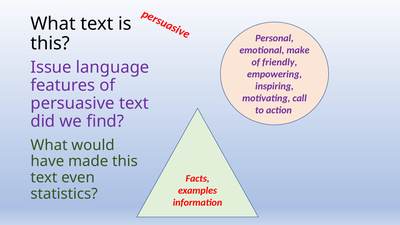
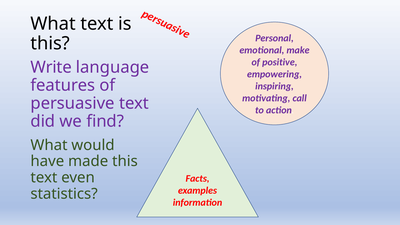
friendly: friendly -> positive (280, 62)
Issue: Issue -> Write (51, 67)
